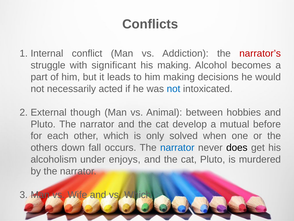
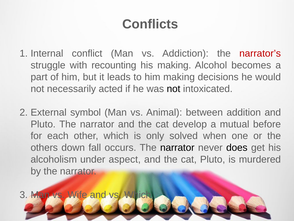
significant: significant -> recounting (114, 65)
not colour: blue -> black (174, 89)
though: though -> symbol (86, 112)
hobbies: hobbies -> addition (244, 112)
narrator colour: blue -> black (177, 147)
enjoys: enjoys -> aspect (125, 159)
